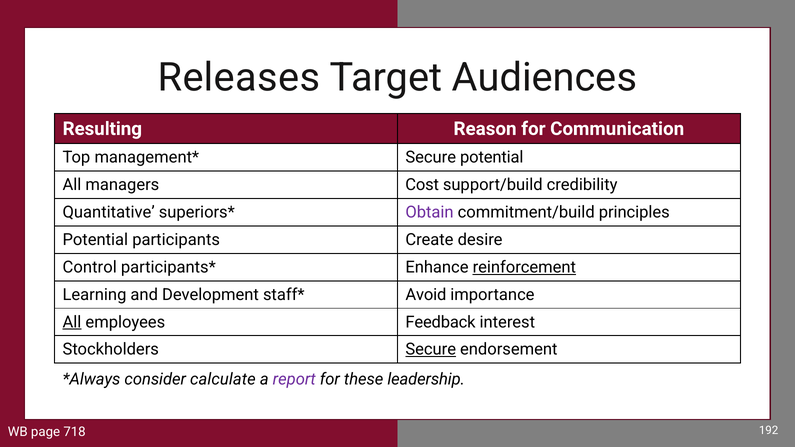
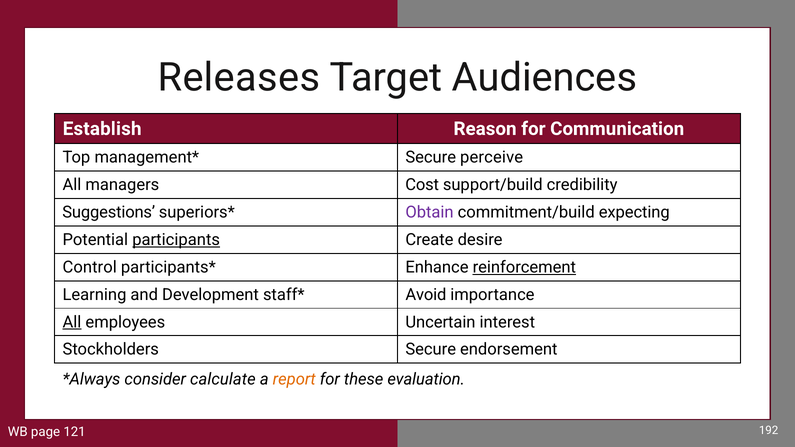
Resulting: Resulting -> Establish (102, 129)
Secure potential: potential -> perceive (492, 158)
Quantitative: Quantitative -> Suggestions (109, 212)
principles: principles -> expecting (634, 212)
participants underline: none -> present (176, 240)
Feedback: Feedback -> Uncertain (440, 322)
Secure underline: present -> none (431, 350)
report colour: purple -> orange (294, 380)
leadership: leadership -> evaluation (426, 380)
718: 718 -> 121 (75, 432)
